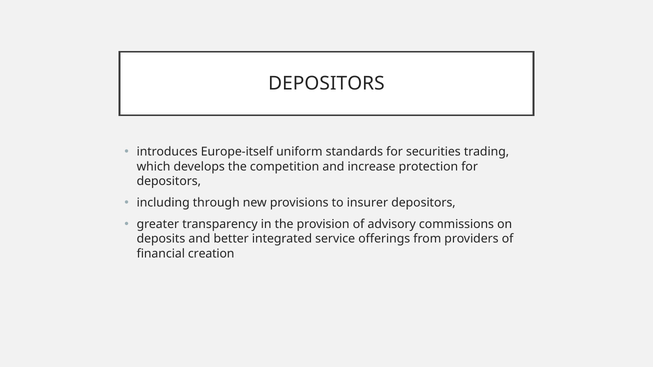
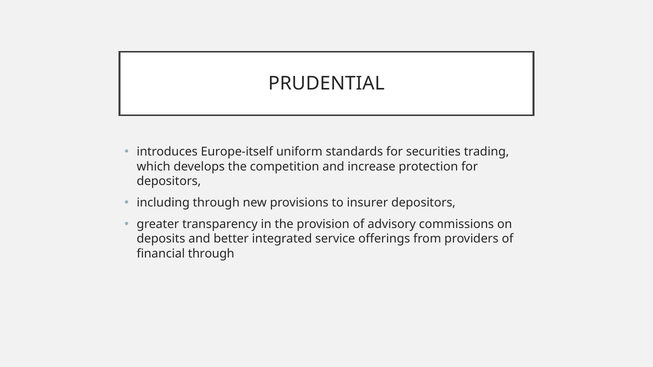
DEPOSITORS: DEPOSITORS -> PRUDENTIAL (326, 83)
financial creation: creation -> through (211, 254)
